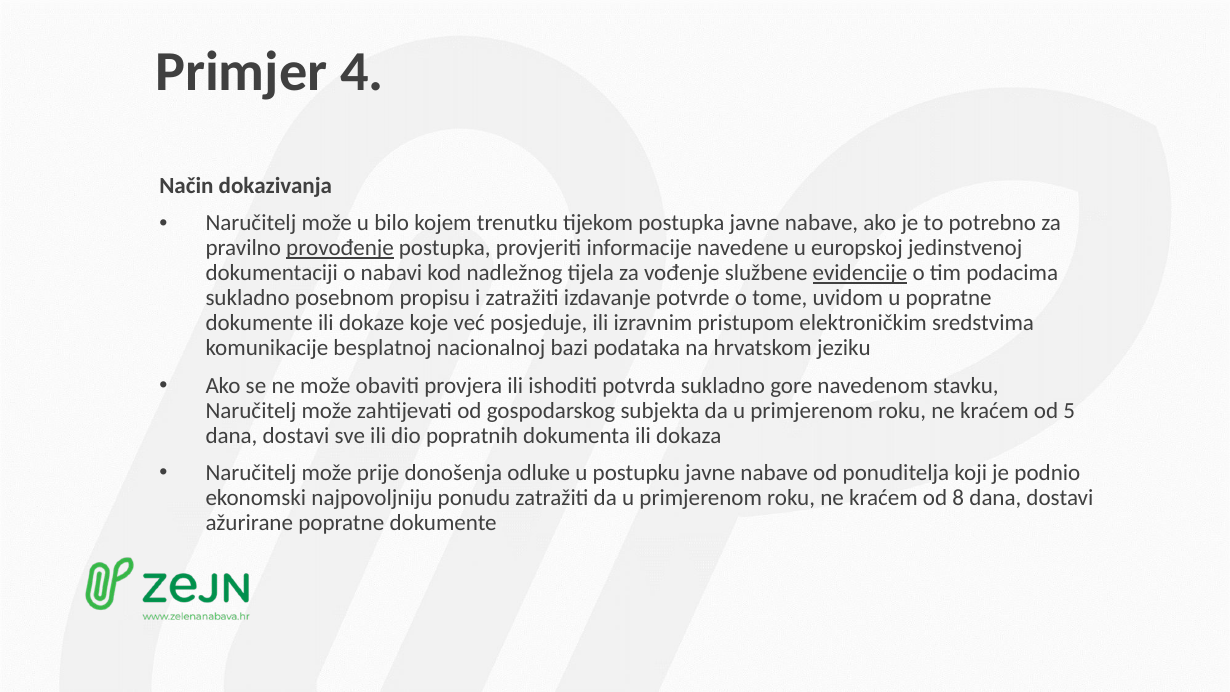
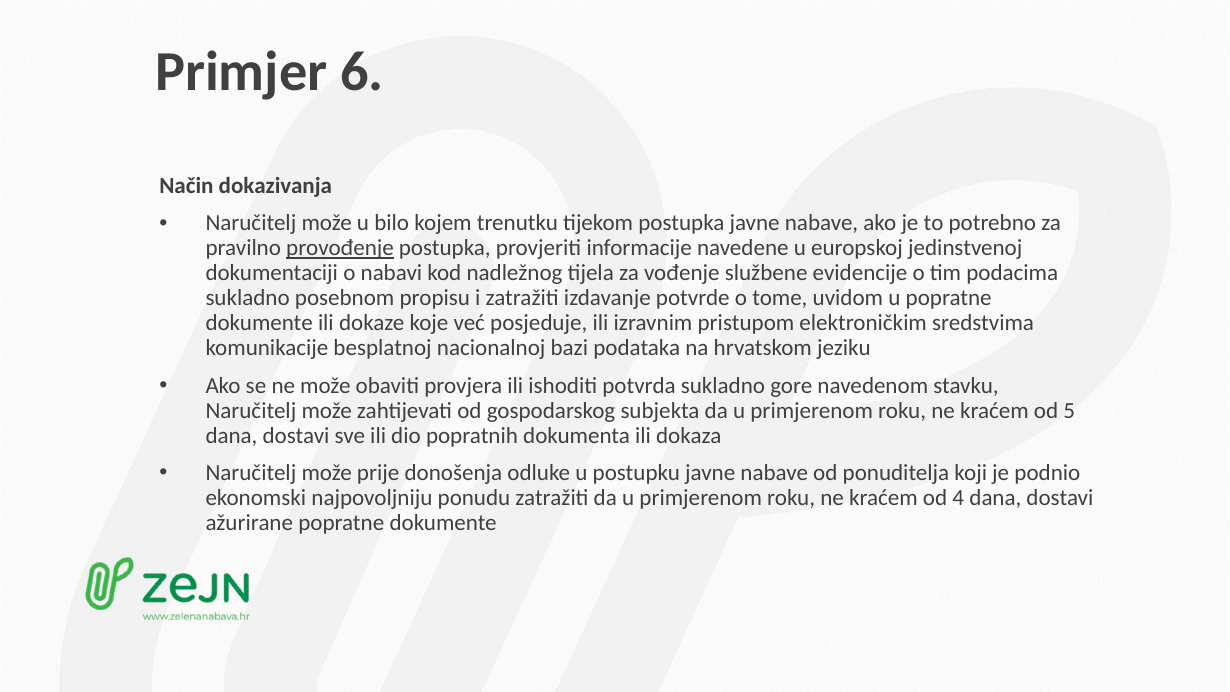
4: 4 -> 6 (362, 72)
evidencije underline: present -> none (860, 273)
8: 8 -> 4 (958, 498)
